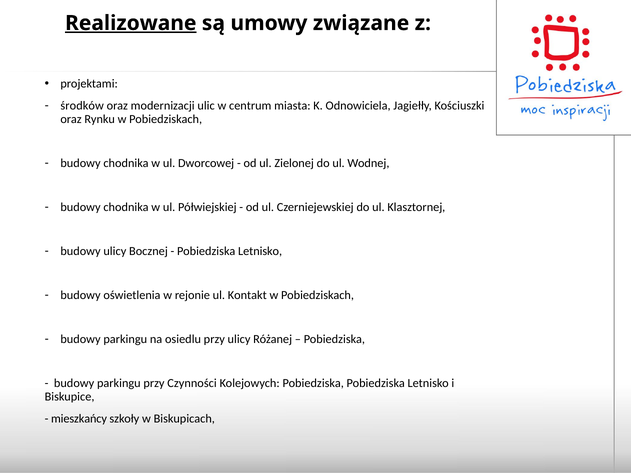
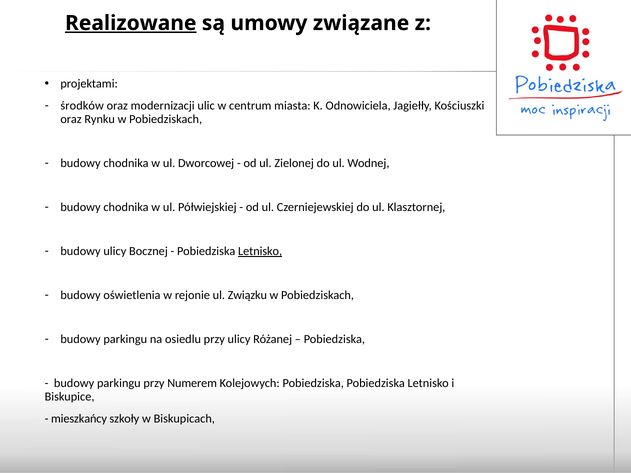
Letnisko underline: none -> present (260, 251)
Kontakt: Kontakt -> Związku (247, 295)
Czynności: Czynności -> Numerem (192, 384)
